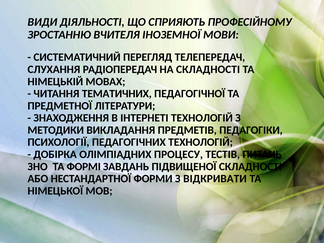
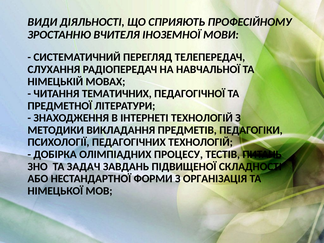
НА СКЛАДНОСТІ: СКЛАДНОСТІ -> НАВЧАЛЬНОЇ (208, 69)
ФОРМІ: ФОРМІ -> ЗАДАЧ (84, 167)
ВІДКРИВАТИ: ВІДКРИВАТИ -> ОРГАНІЗАЦІЯ (215, 179)
